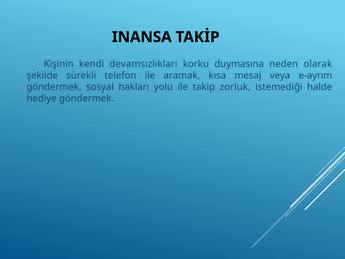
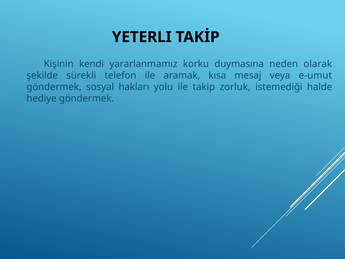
INANSA: INANSA -> YETERLI (142, 37)
devamsızlıkları: devamsızlıkları -> yararlanmamız (143, 64)
e-ayrım: e-ayrım -> e-umut (315, 75)
